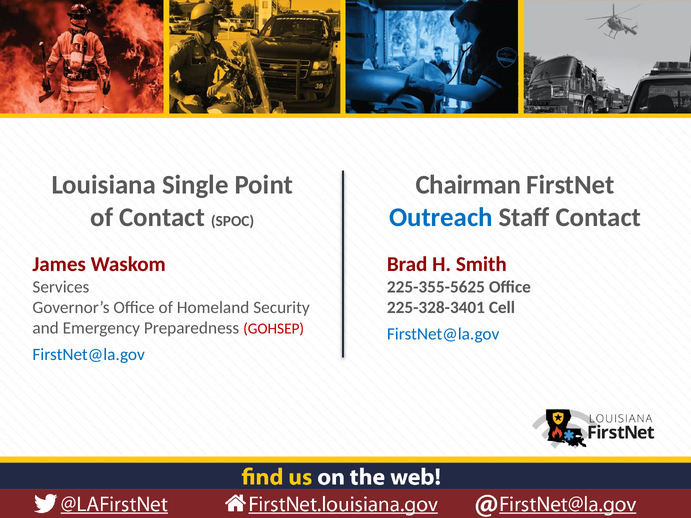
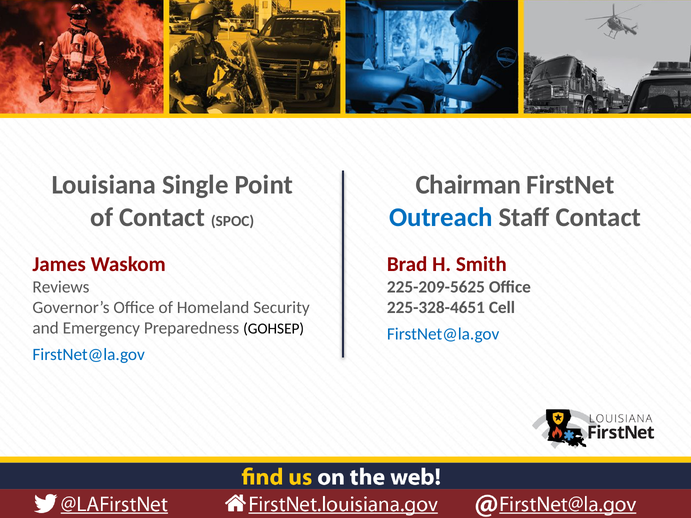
Services: Services -> Reviews (61, 287)
225-355-5625: 225-355-5625 -> 225-209-5625 (436, 287)
225-328-3401: 225-328-3401 -> 225-328-4651 (436, 308)
GOHSEP colour: red -> black (274, 329)
